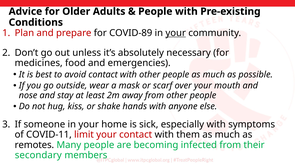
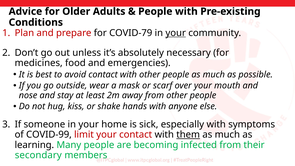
COVID-89: COVID-89 -> COVID-79 (131, 33)
COVID-11: COVID-11 -> COVID-99 (49, 135)
them underline: none -> present (188, 135)
remotes: remotes -> learning (34, 145)
